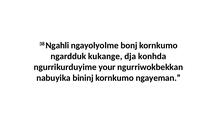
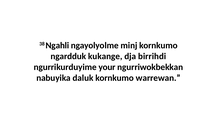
bonj: bonj -> minj (129, 45)
konhda: konhda -> birrihdi (152, 56)
bininj: bininj -> daluk (83, 78)
ngayeman: ngayeman -> warrewan (158, 78)
